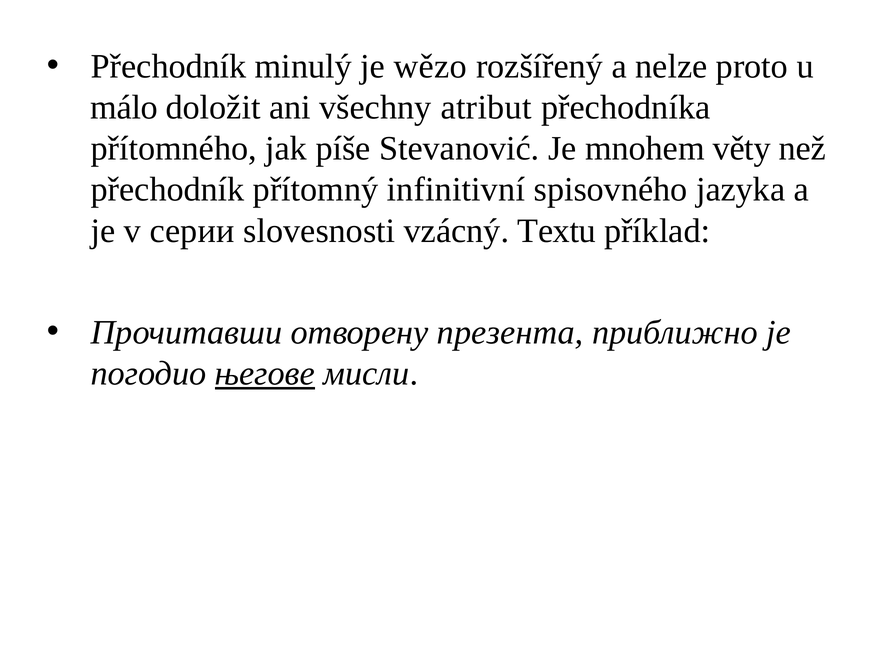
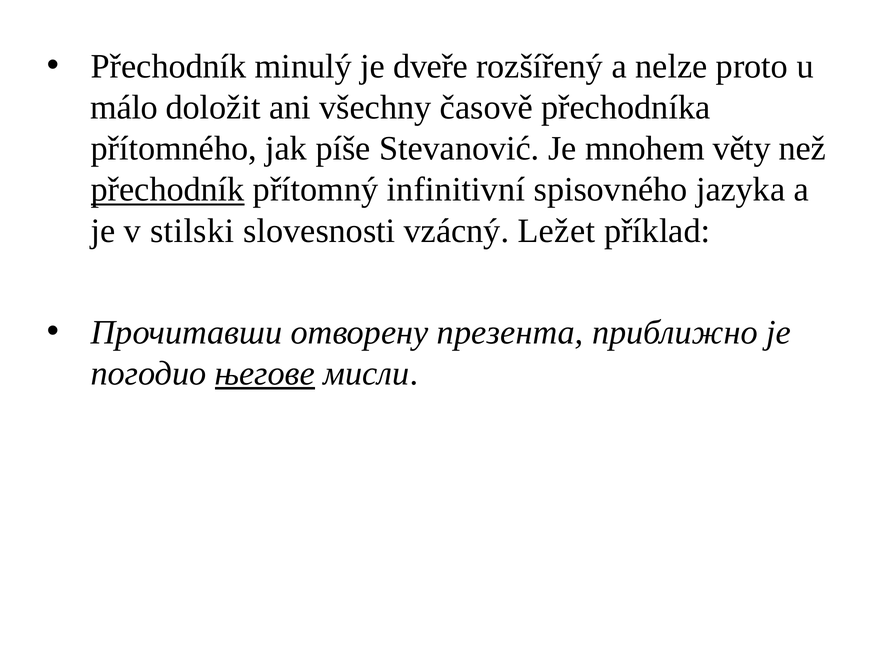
wězo: wězo -> dveře (431, 66)
atribut: atribut -> časově (486, 108)
přechodník underline: none -> present (168, 190)
серии: серии -> stilski (192, 231)
Textu: Textu -> Ležet (556, 231)
